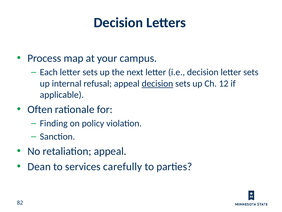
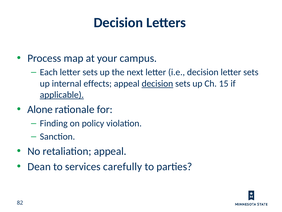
refusal: refusal -> effects (98, 83)
12: 12 -> 15 (224, 83)
applicable underline: none -> present (62, 95)
Often: Often -> Alone (40, 109)
